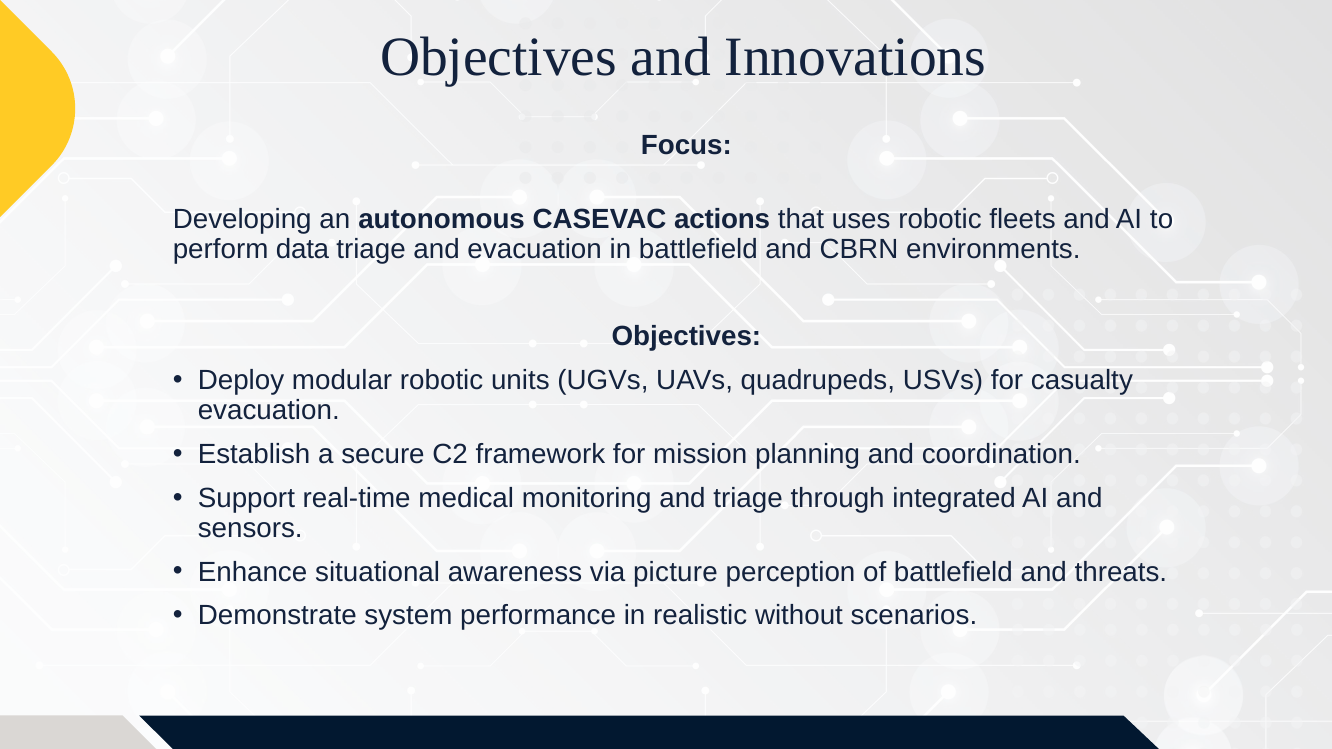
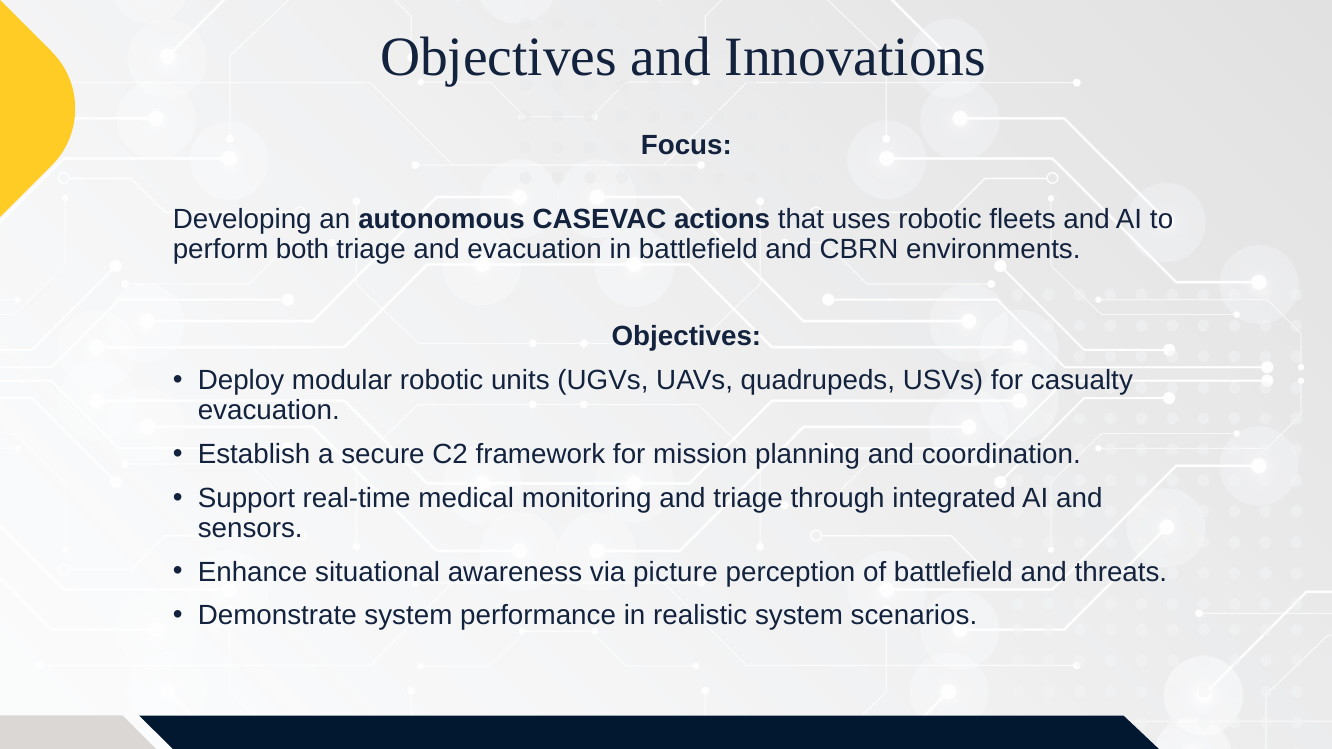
data: data -> both (303, 249)
realistic without: without -> system (799, 616)
